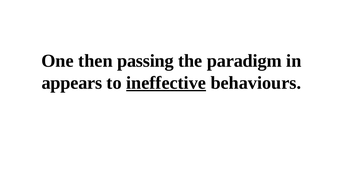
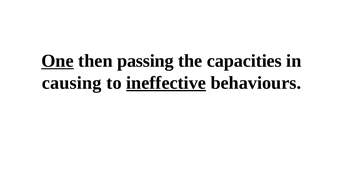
One underline: none -> present (58, 61)
paradigm: paradigm -> capacities (244, 61)
appears: appears -> causing (72, 83)
